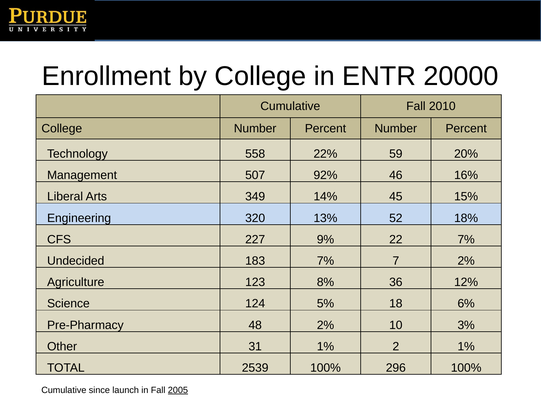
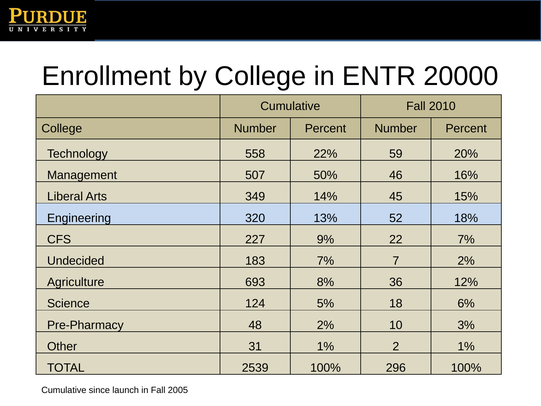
92%: 92% -> 50% (325, 175)
123: 123 -> 693 (255, 282)
2005 underline: present -> none (178, 390)
